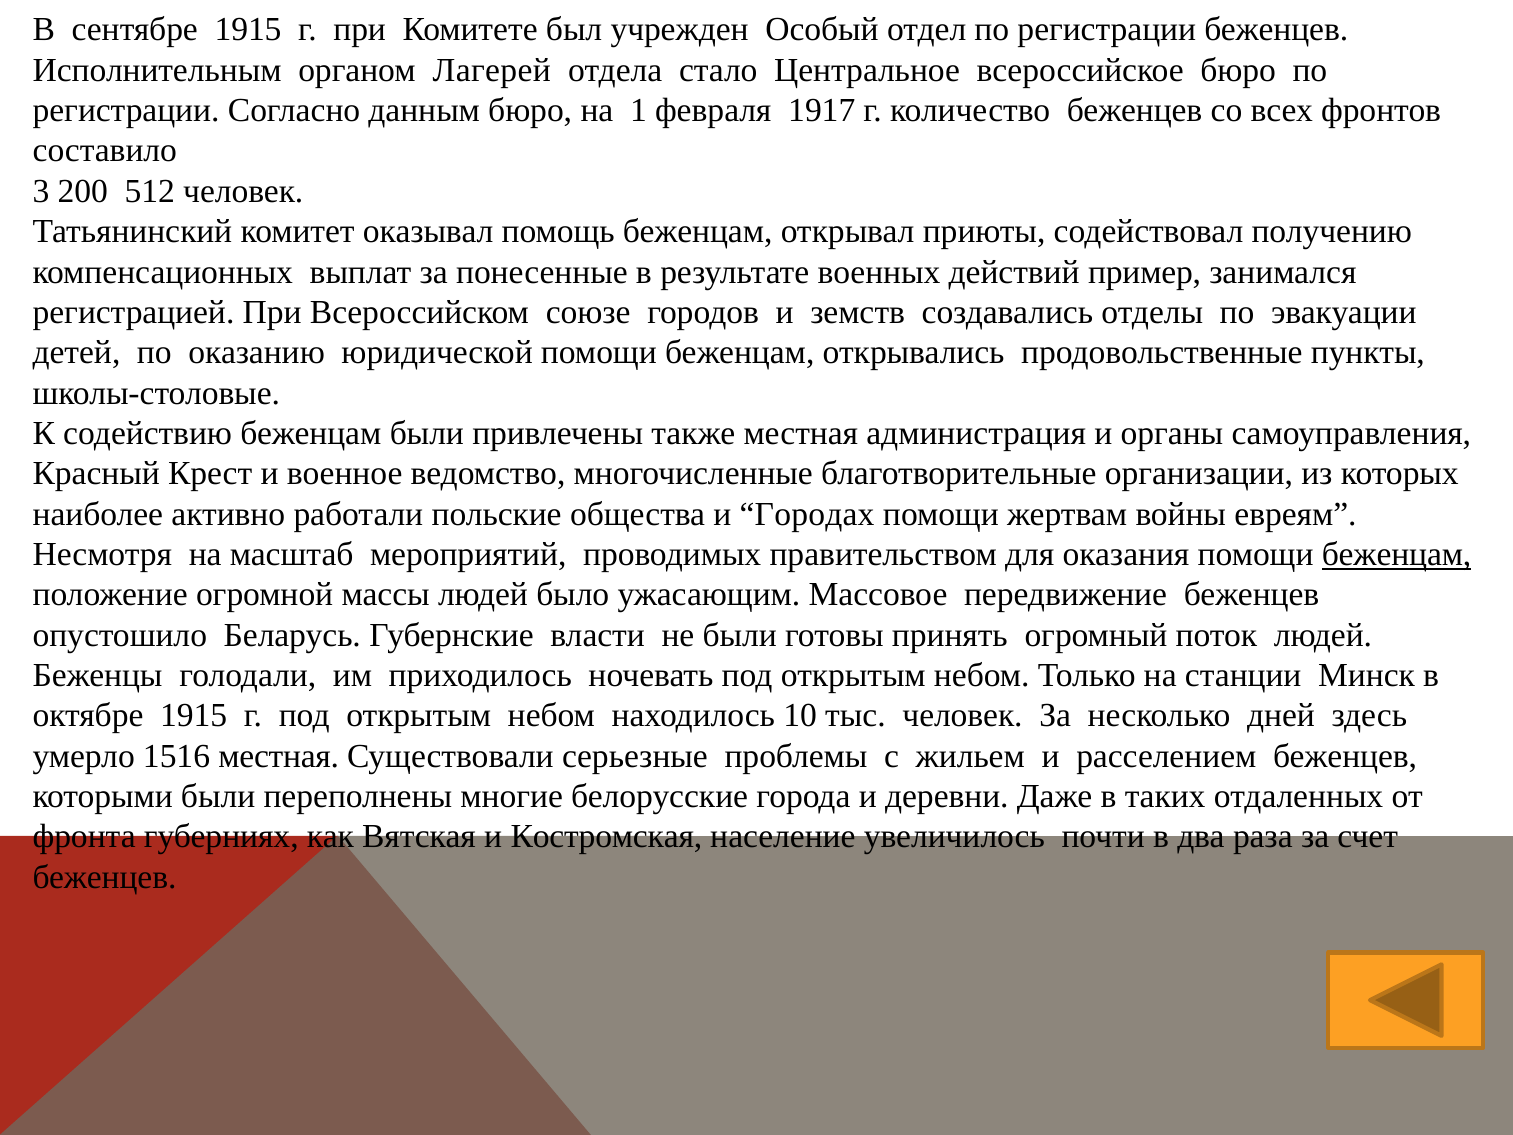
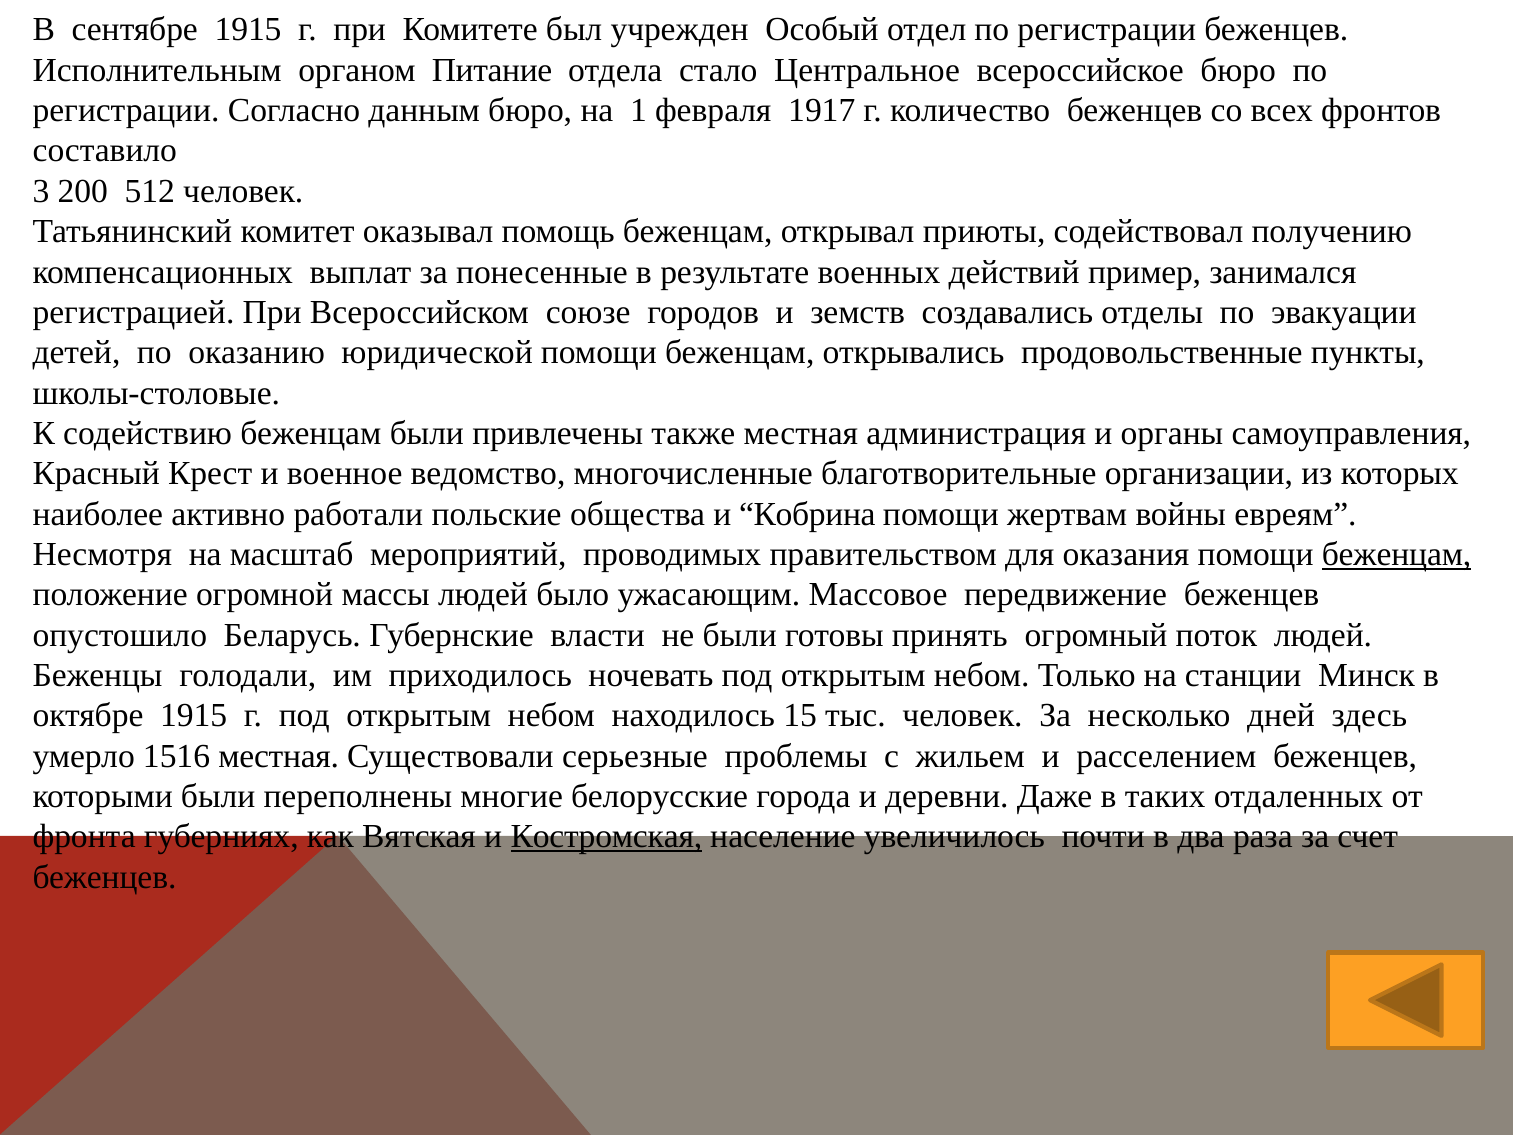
Лагерей: Лагерей -> Питание (492, 70)
Городах: Городах -> Кобрина (807, 514)
10: 10 -> 15 (800, 715)
Костромская underline: none -> present (606, 836)
